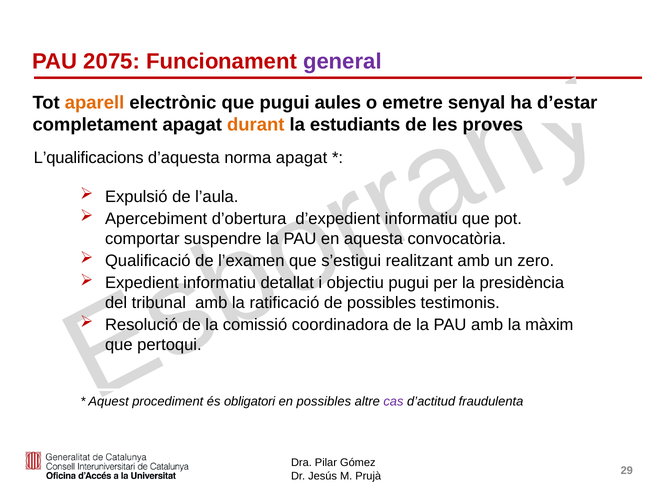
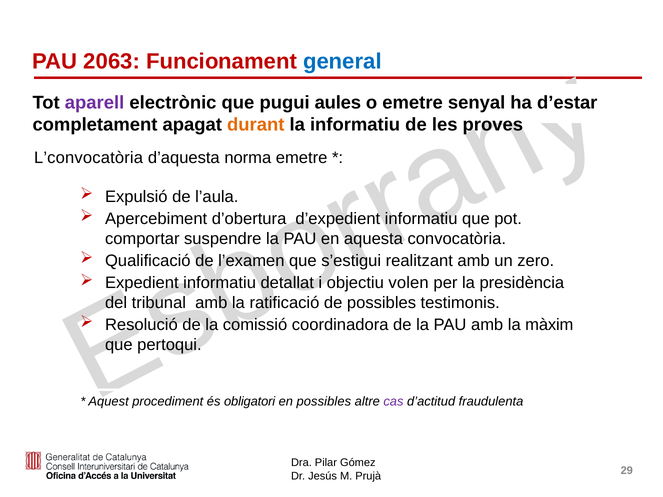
2075: 2075 -> 2063 (112, 61)
general colour: purple -> blue (342, 61)
aparell colour: orange -> purple (95, 103)
la estudiants: estudiants -> informatiu (355, 125)
L’qualificacions: L’qualificacions -> L’convocatòria (89, 158)
norma apagat: apagat -> emetre (302, 158)
pugui: pugui -> volen (409, 283)
